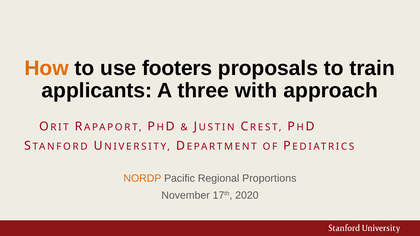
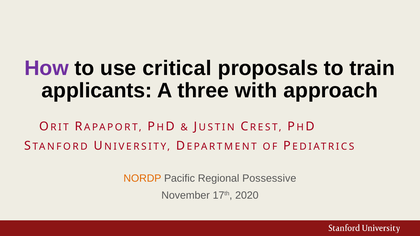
How colour: orange -> purple (47, 68)
footers: footers -> critical (177, 68)
Proportions: Proportions -> Possessive (269, 178)
